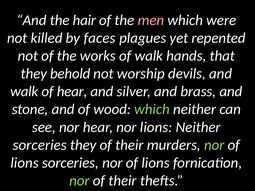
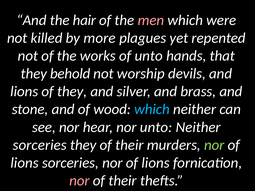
faces: faces -> more (100, 38)
of walk: walk -> unto (149, 56)
walk: walk -> lions (24, 92)
of hear: hear -> they (72, 92)
which colour: light green -> light blue (152, 109)
nor lions: lions -> unto (156, 127)
nor colour: light green -> pink (79, 181)
